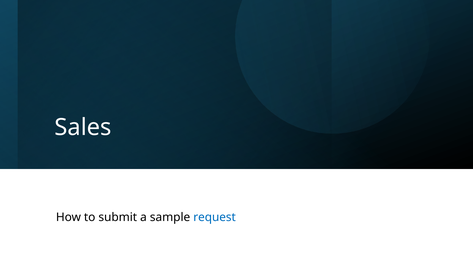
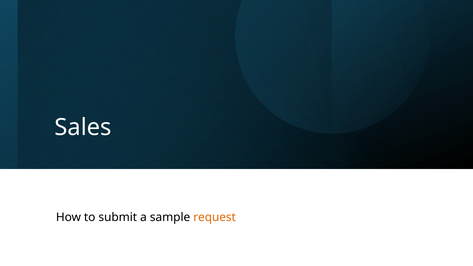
request colour: blue -> orange (215, 217)
